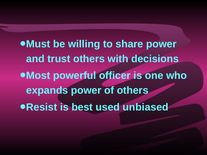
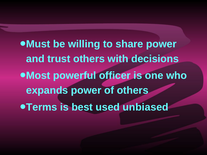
Resist: Resist -> Terms (42, 107)
